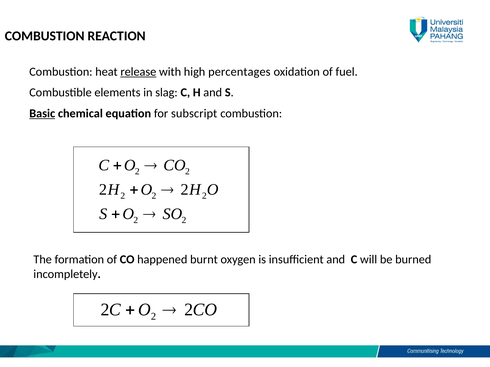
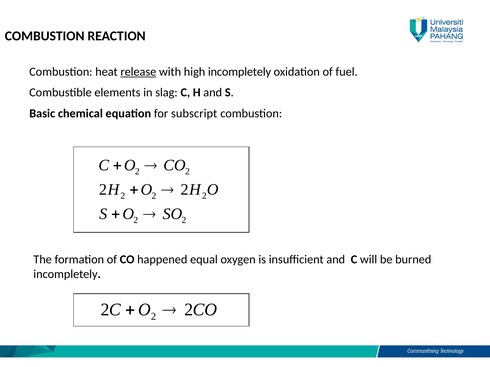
high percentages: percentages -> incompletely (239, 72)
Basic underline: present -> none (42, 114)
burnt: burnt -> equal (204, 260)
